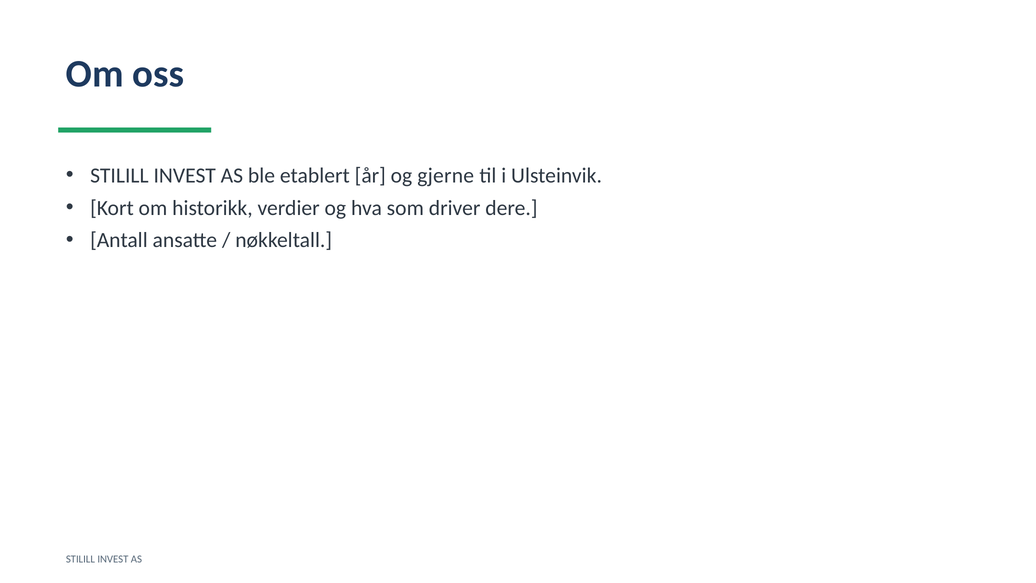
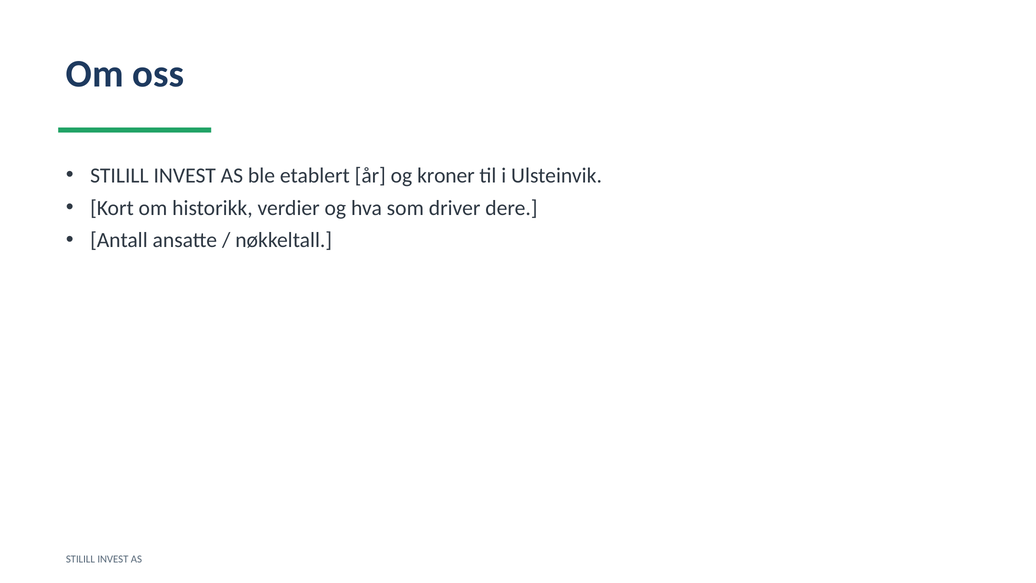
gjerne: gjerne -> kroner (446, 175)
